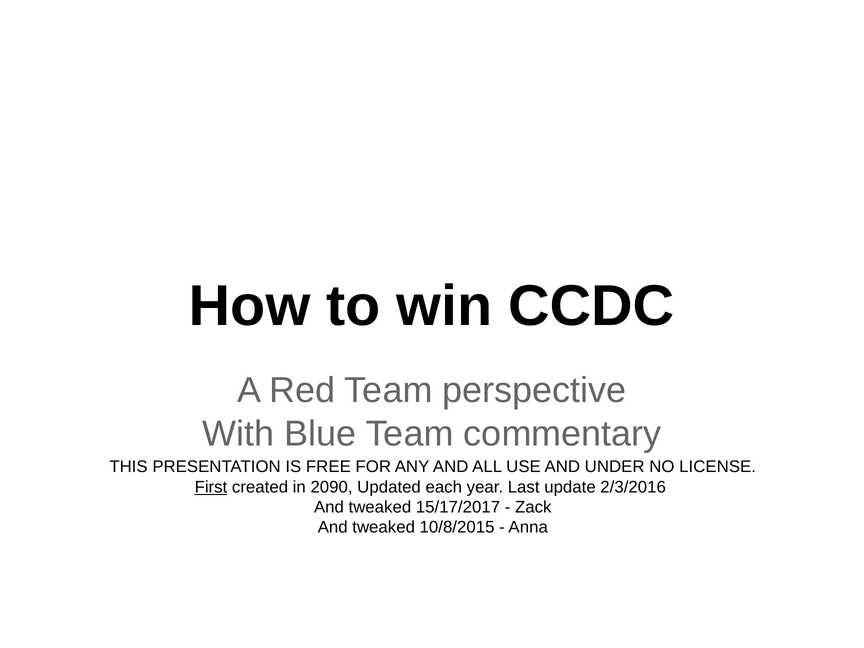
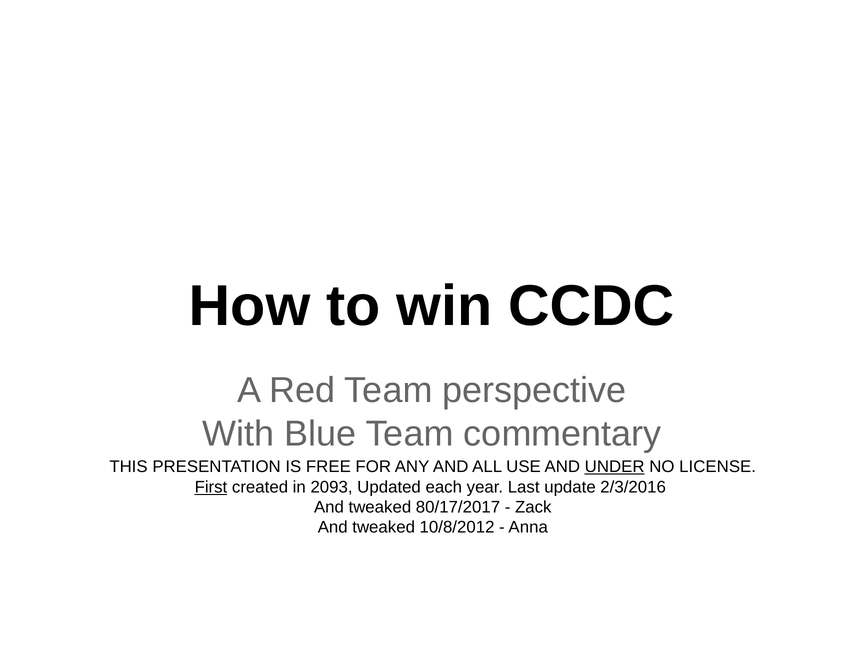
UNDER underline: none -> present (615, 467)
2090: 2090 -> 2093 (332, 487)
15/17/2017: 15/17/2017 -> 80/17/2017 (458, 507)
10/8/2015: 10/8/2015 -> 10/8/2012 (457, 527)
